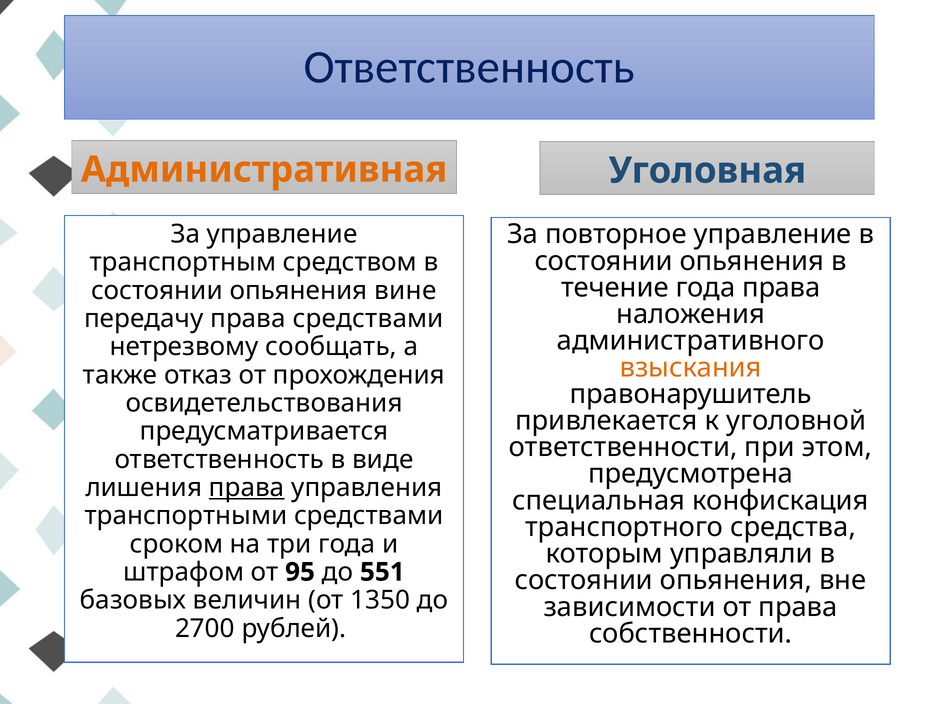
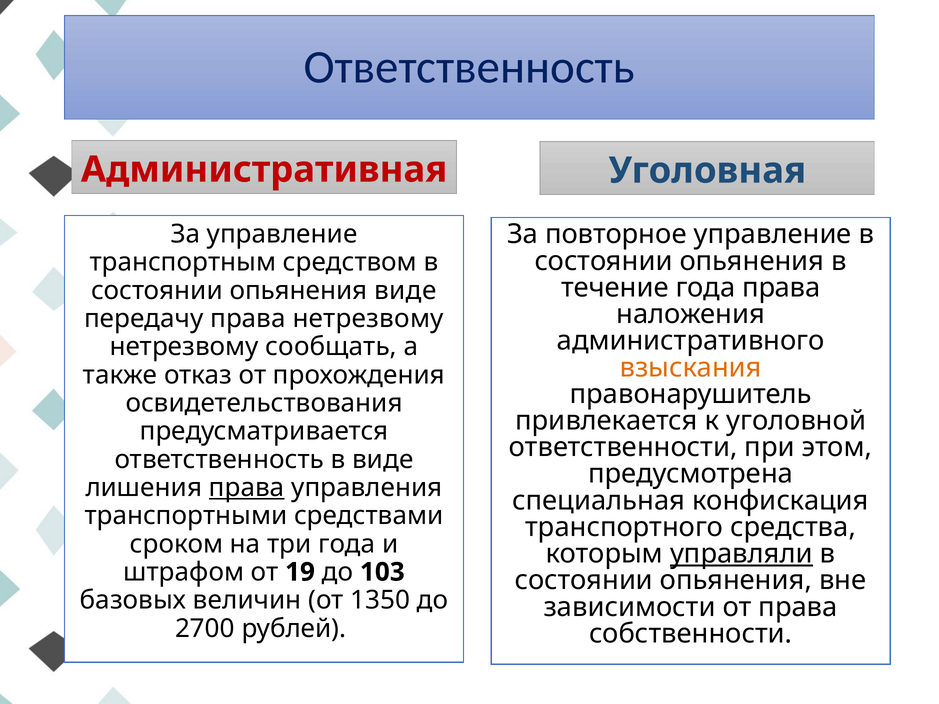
Административная colour: orange -> red (264, 170)
опьянения вине: вине -> виде (405, 291)
права средствами: средствами -> нетрезвому (368, 319)
управляли underline: none -> present (741, 554)
95: 95 -> 19 (300, 572)
551: 551 -> 103 (382, 572)
